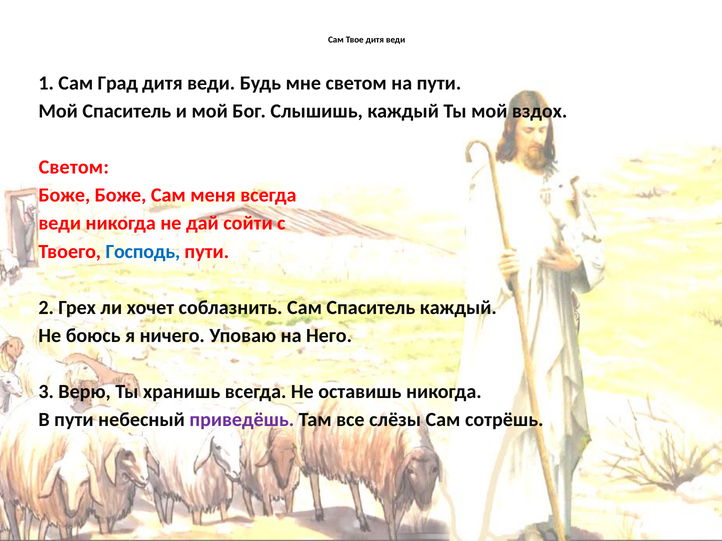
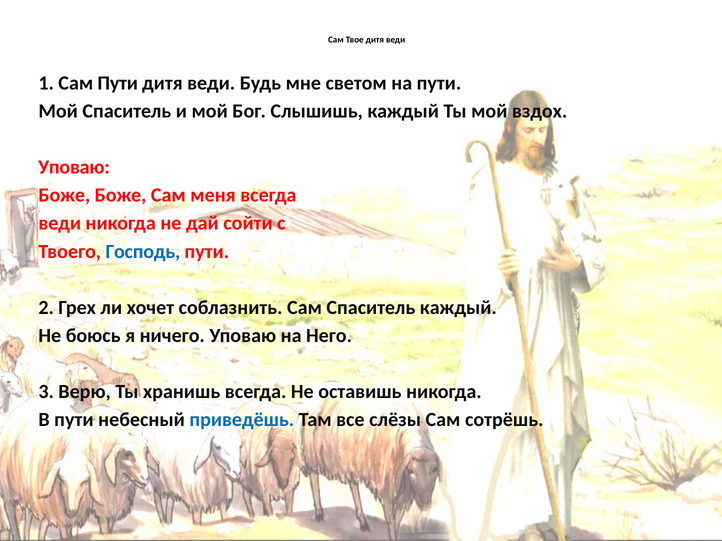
Сам Град: Град -> Пути (118, 83)
Светом: Светом -> Уповаю (74, 167)
приведёшь colour: purple -> blue (242, 420)
